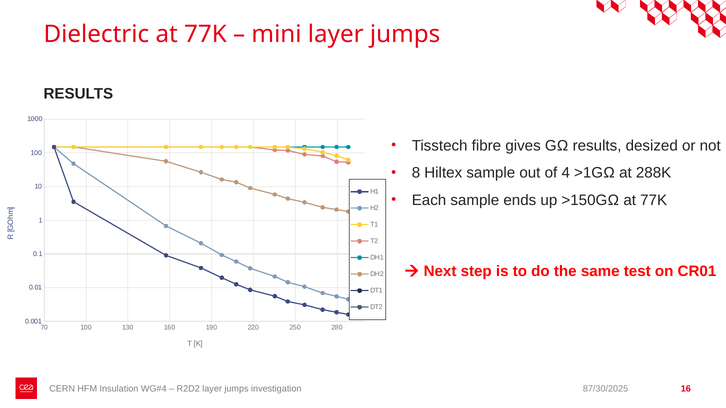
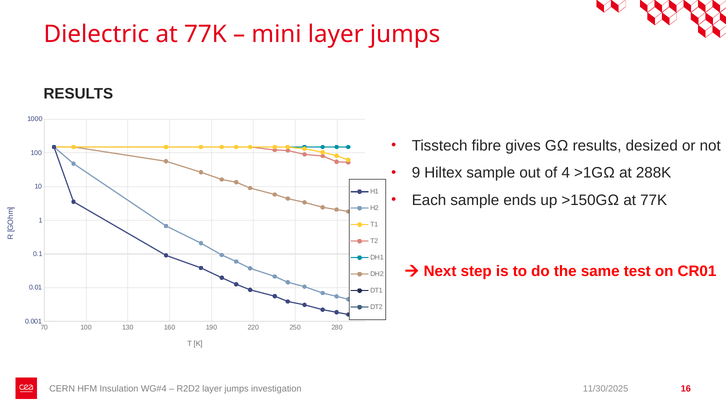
8: 8 -> 9 (416, 173)
87/30/2025: 87/30/2025 -> 11/30/2025 (606, 389)
